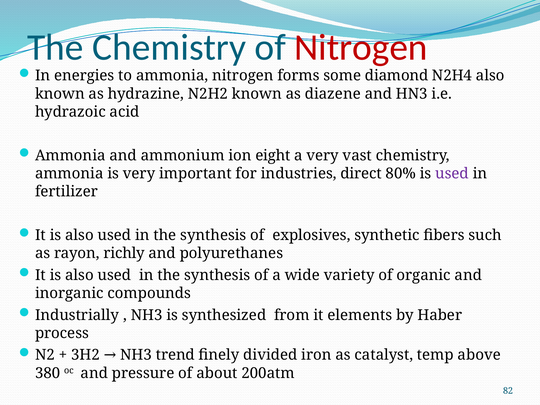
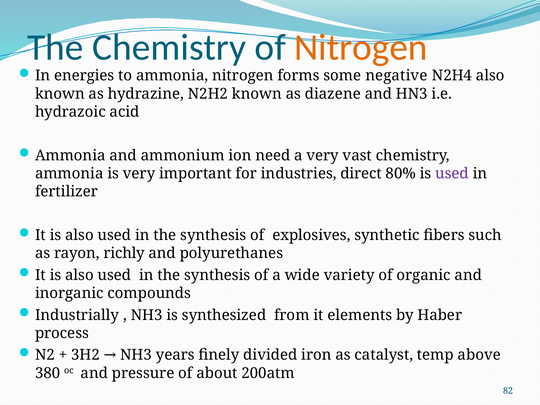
Nitrogen colour: red -> orange (361, 48)
diamond: diamond -> negative (396, 76)
eight: eight -> need (273, 156)
trend: trend -> years (175, 355)
